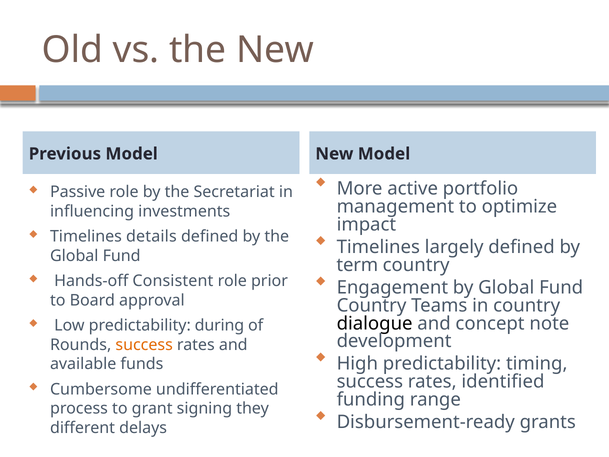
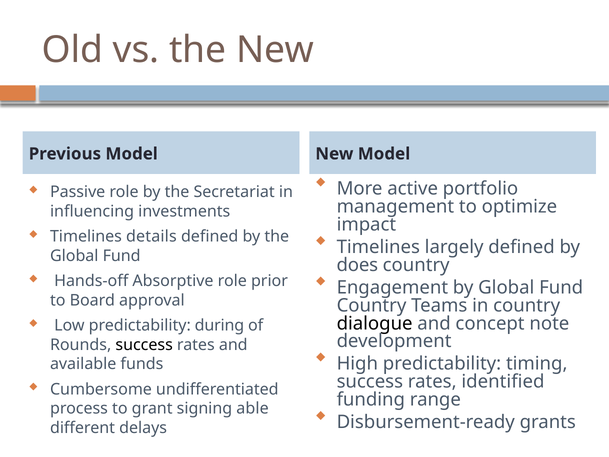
term: term -> does (357, 265)
Consistent: Consistent -> Absorptive (173, 281)
success colour: orange -> black (144, 345)
they: they -> able (253, 408)
